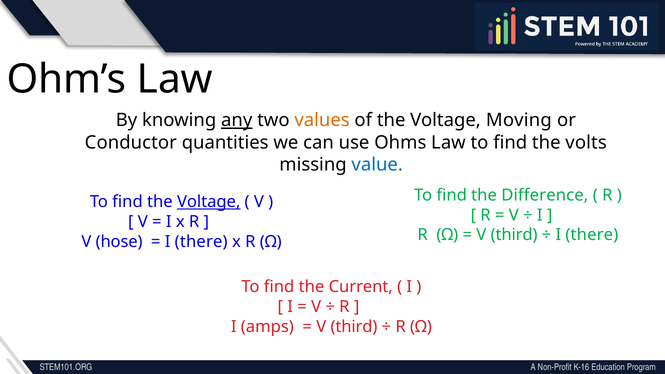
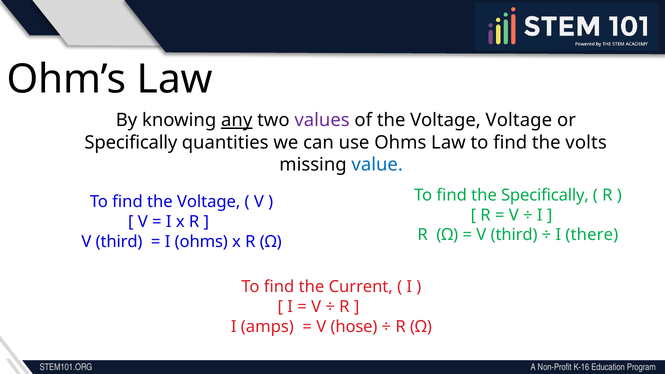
values colour: orange -> purple (322, 120)
Voltage Moving: Moving -> Voltage (519, 120)
Conductor: Conductor -> Specifically (131, 143)
the Difference: Difference -> Specifically (545, 195)
Voltage underline: present -> none (209, 202)
hose: hose -> third (119, 242)
there: there -> ohms (201, 242)
third: third -> hose (354, 327)
